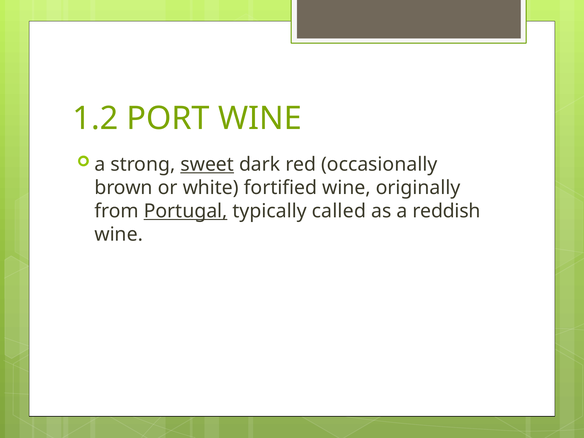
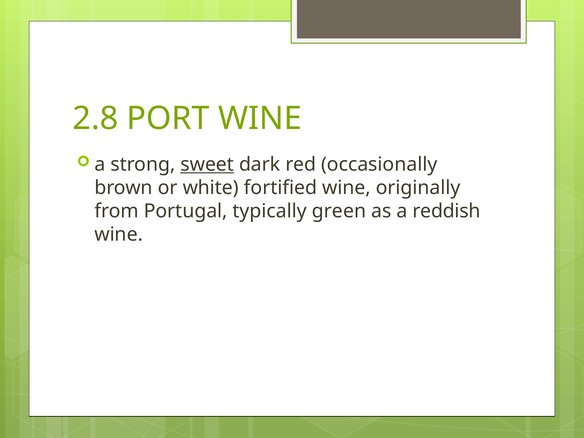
1.2: 1.2 -> 2.8 (95, 119)
Portugal underline: present -> none (186, 211)
called: called -> green (339, 211)
